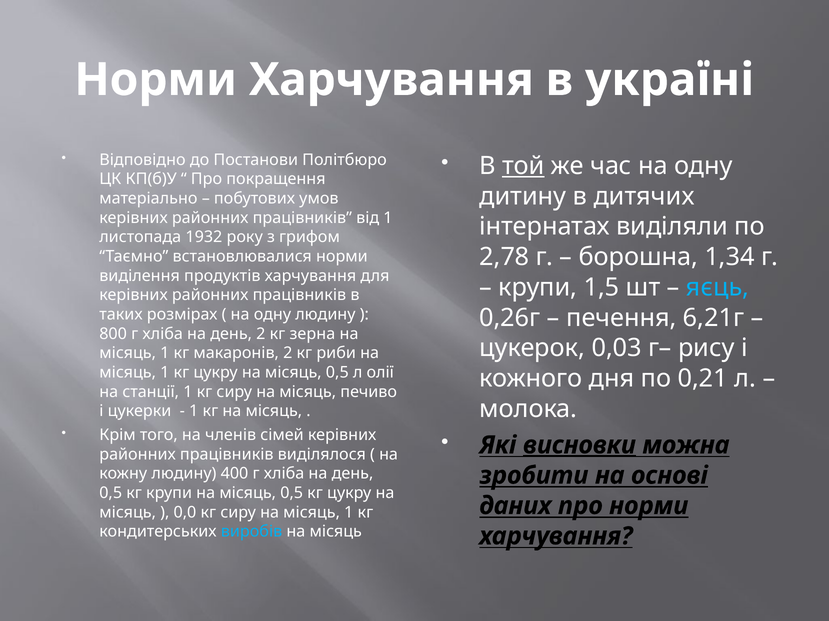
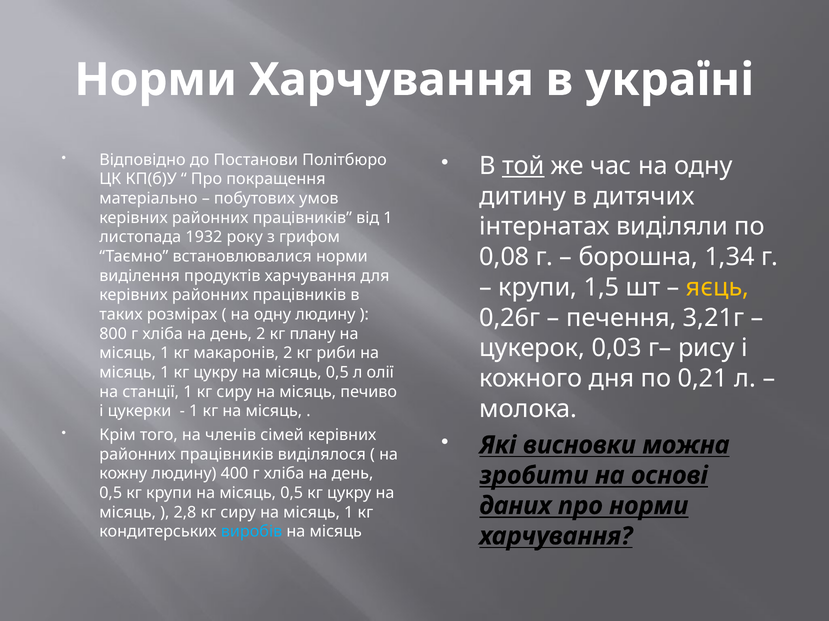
2,78: 2,78 -> 0,08 (504, 257)
яєць colour: light blue -> yellow (718, 288)
6,21г: 6,21г -> 3,21г (714, 318)
зерна: зерна -> плану (312, 334)
висновки underline: present -> none (579, 446)
0,0: 0,0 -> 2,8 (185, 513)
